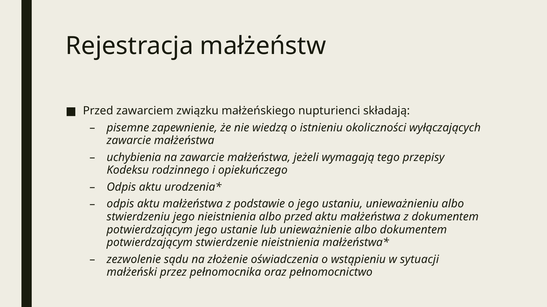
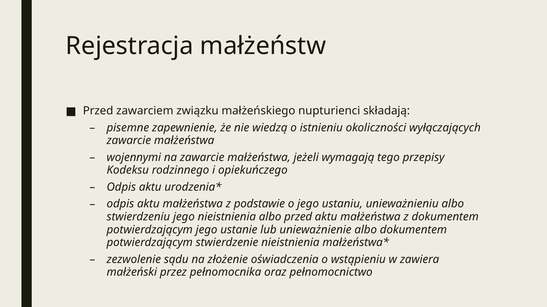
uchybienia: uchybienia -> wojennymi (134, 158)
sytuacji: sytuacji -> zawiera (420, 260)
